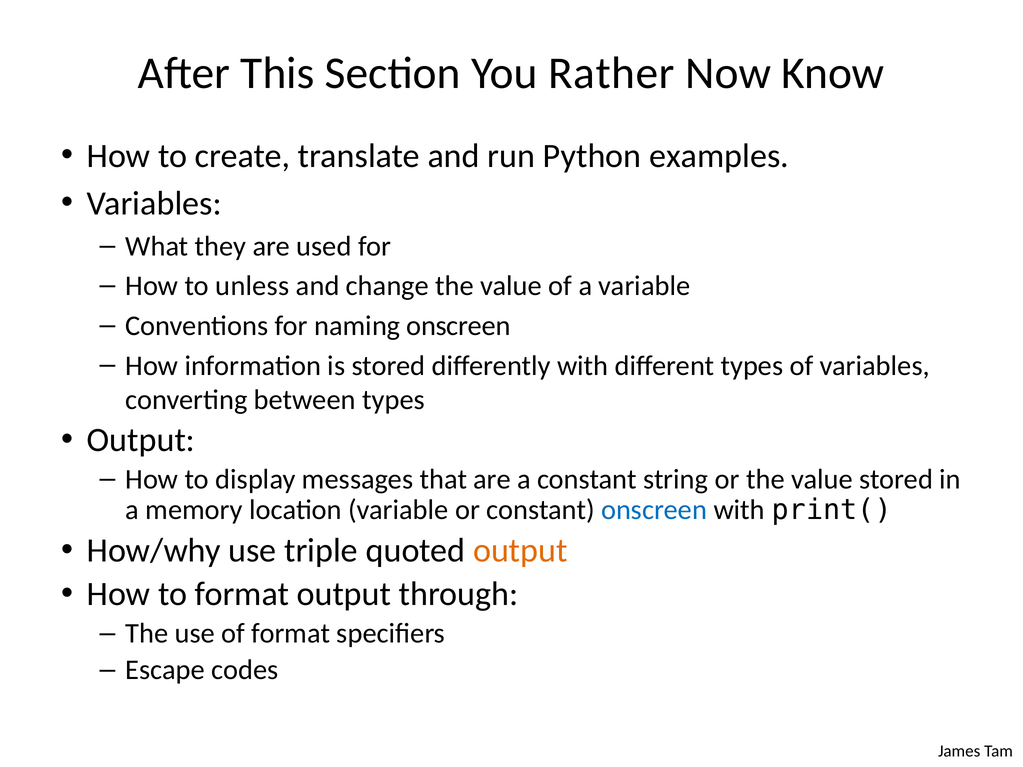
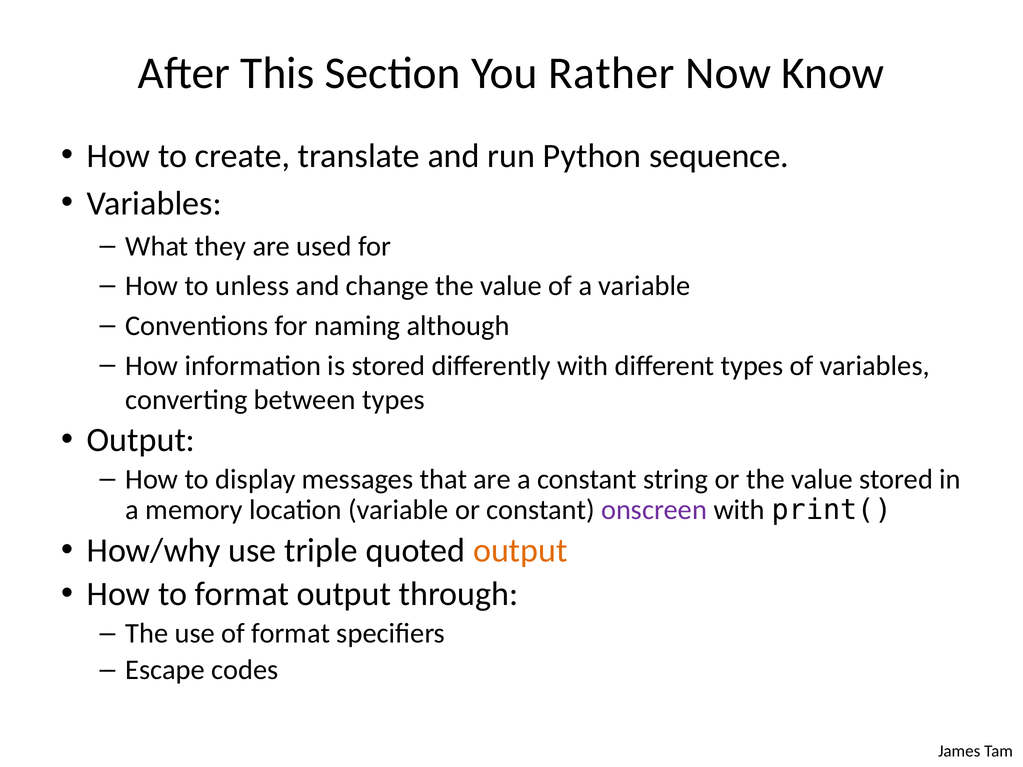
examples: examples -> sequence (719, 156)
naming onscreen: onscreen -> although (458, 326)
onscreen colour: blue -> purple (654, 510)
